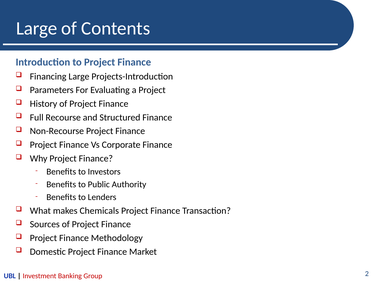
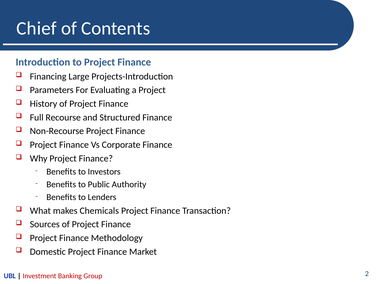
Large: Large -> Chief (37, 28)
